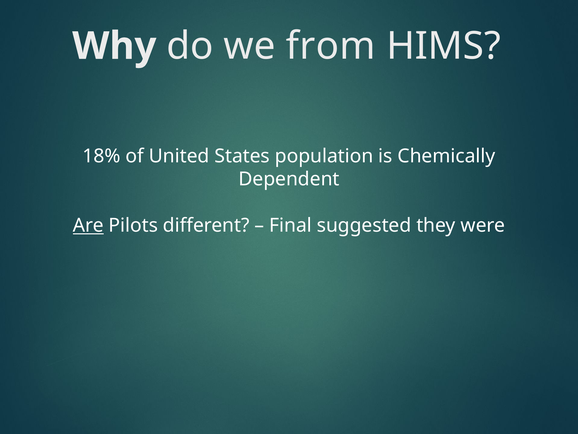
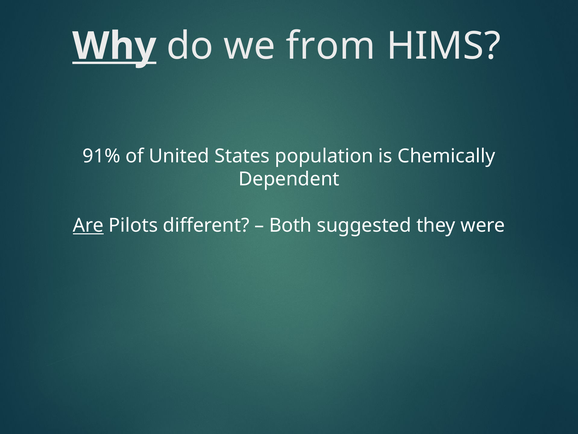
Why underline: none -> present (114, 46)
18%: 18% -> 91% (102, 156)
Final: Final -> Both (291, 225)
